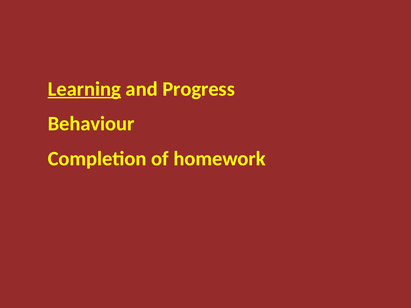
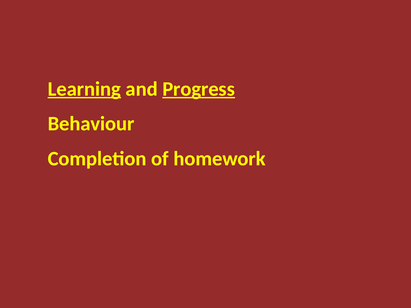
Progress underline: none -> present (199, 89)
